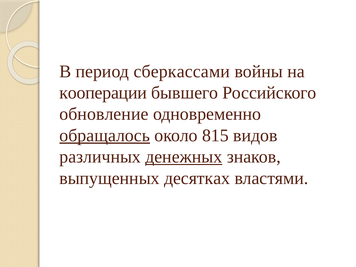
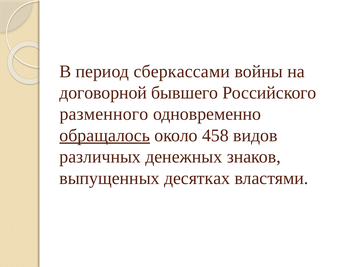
кооперации: кооперации -> договорной (103, 93)
обновление: обновление -> разменного (104, 114)
815: 815 -> 458 (215, 135)
денежных underline: present -> none (184, 157)
